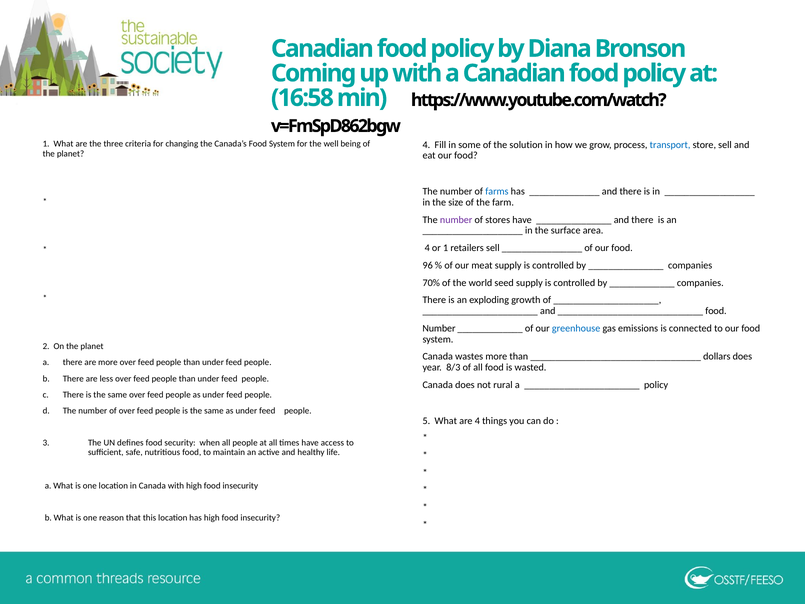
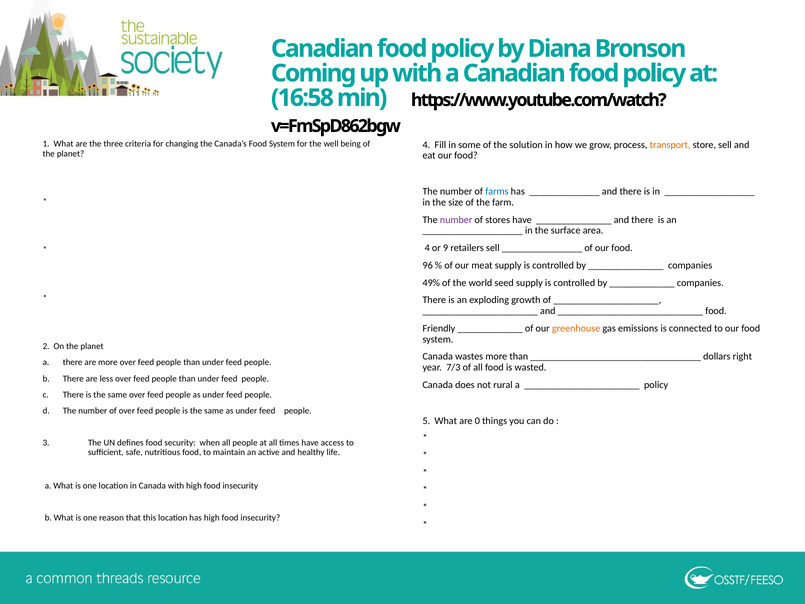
transport colour: blue -> orange (670, 145)
or 1: 1 -> 9 (446, 248)
70%: 70% -> 49% (431, 283)
Number: Number -> Friendly (439, 328)
greenhouse colour: blue -> orange (576, 328)
dollars does: does -> right (742, 356)
8/3: 8/3 -> 7/3 (453, 367)
are 4: 4 -> 0 (477, 421)
